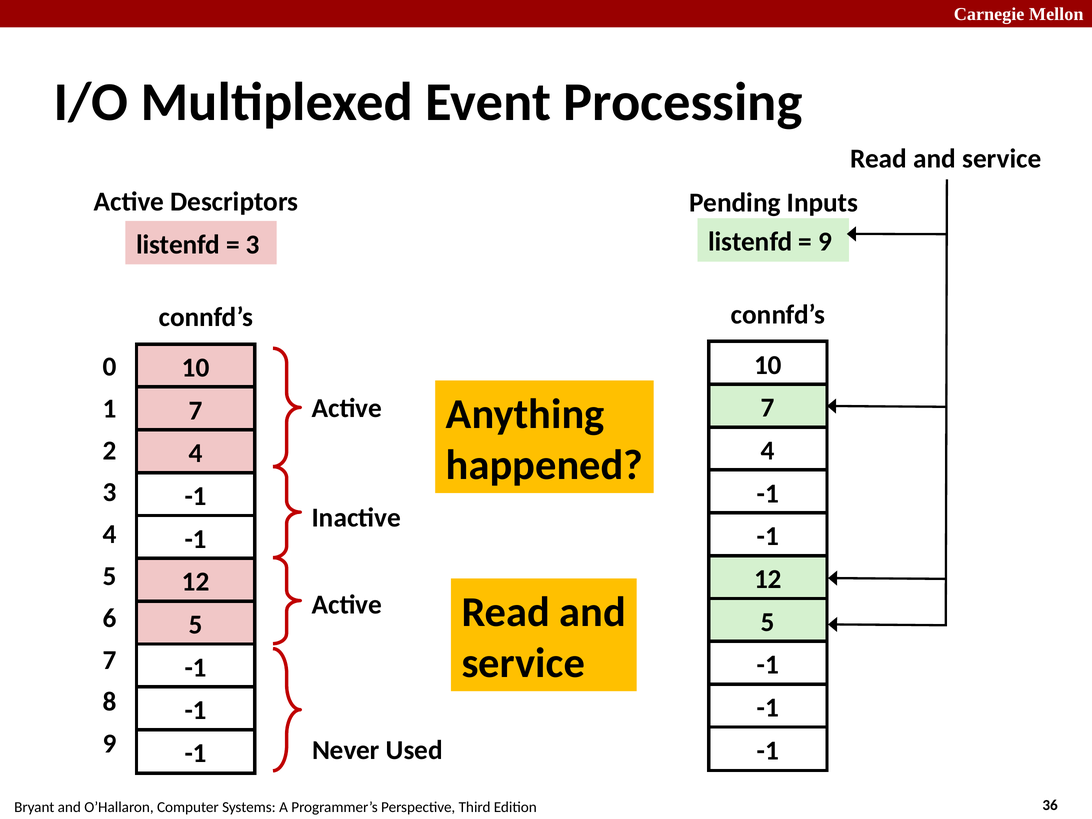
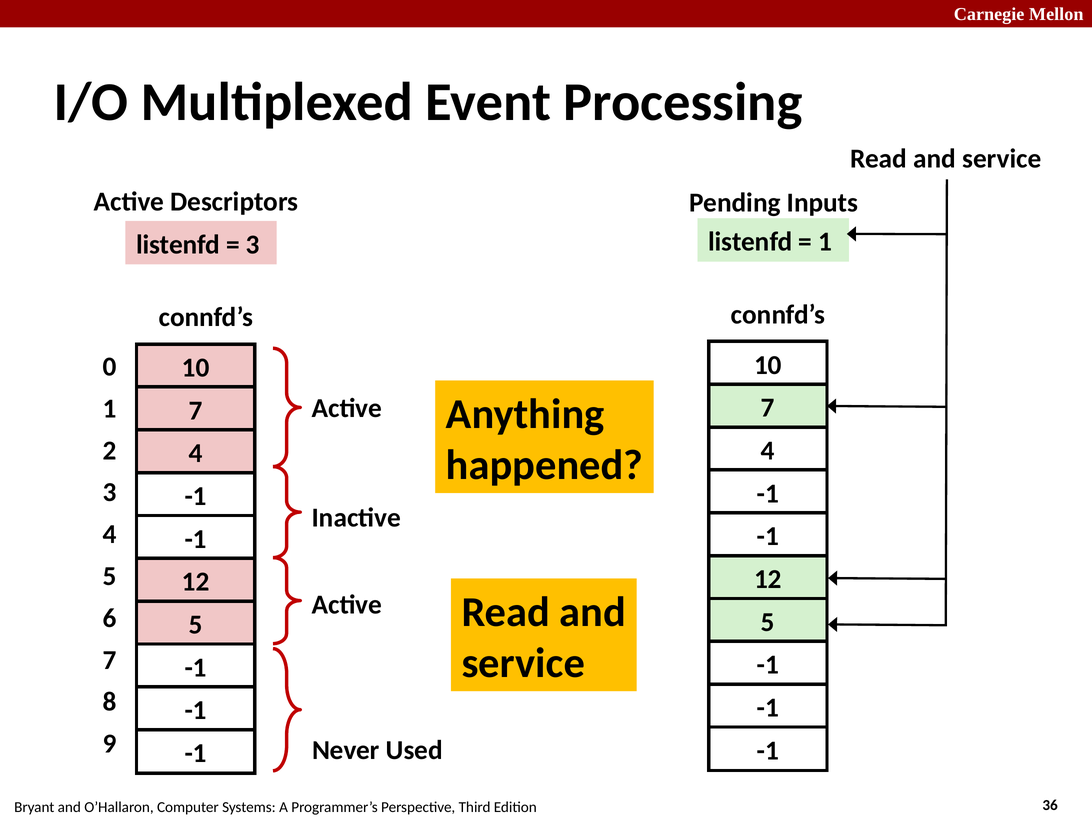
9: 9 -> 1 (825, 242)
